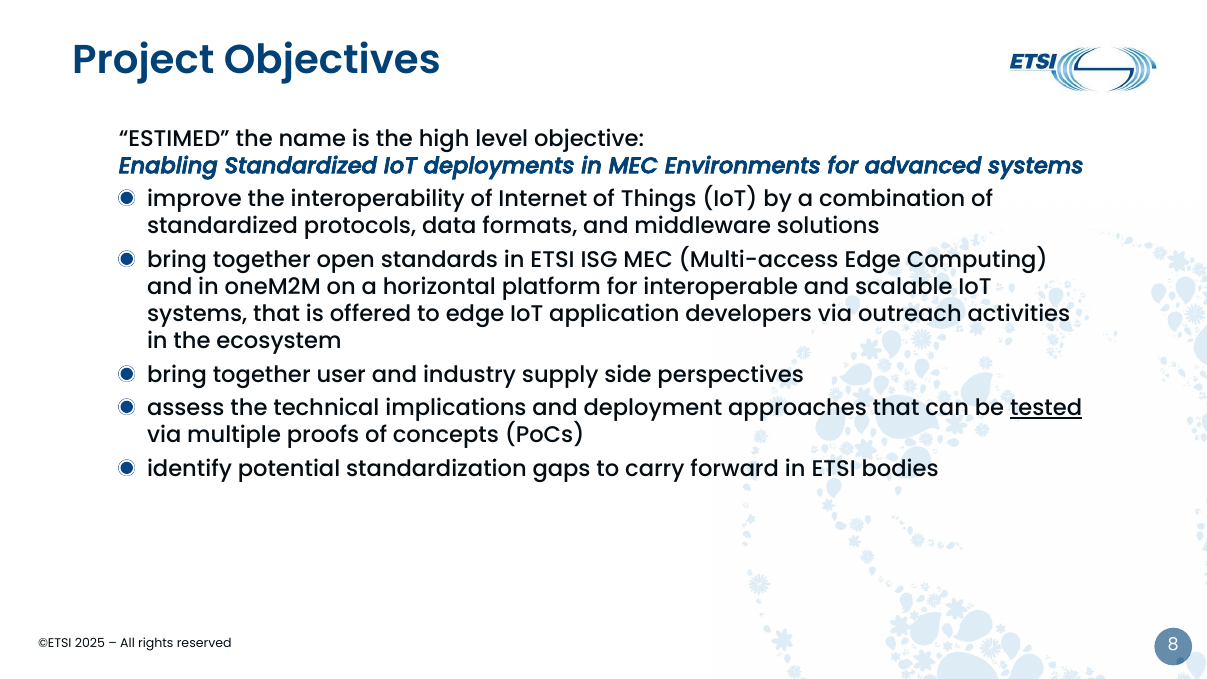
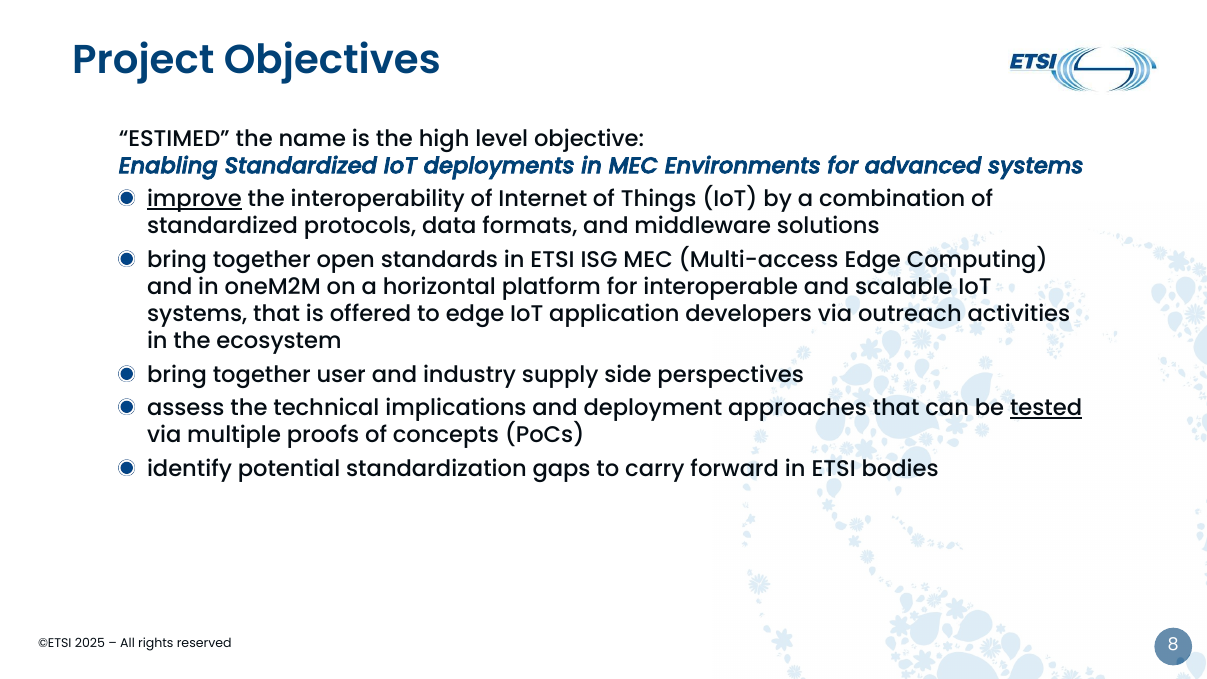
improve underline: none -> present (194, 199)
